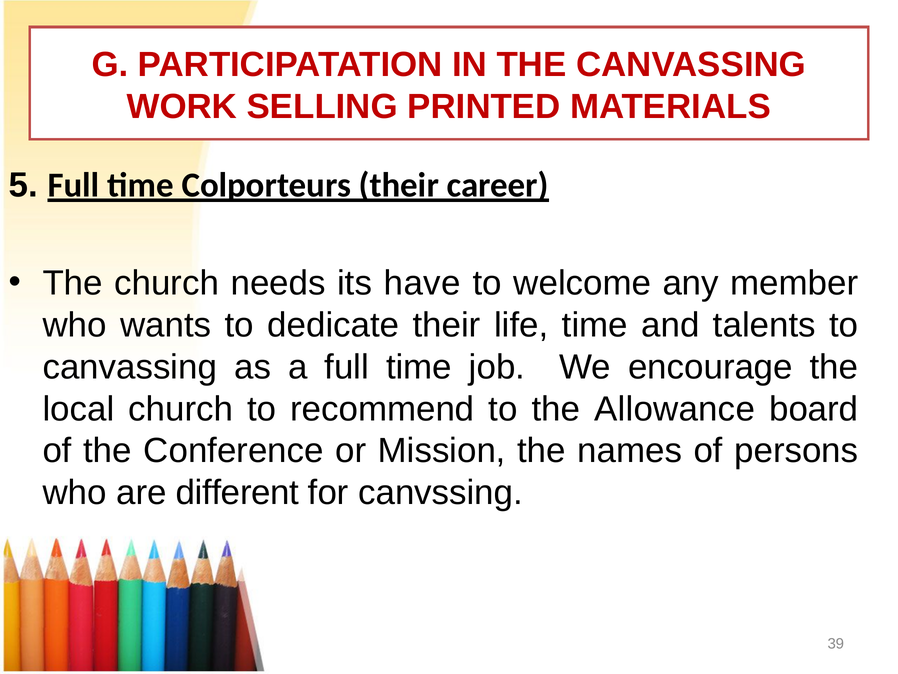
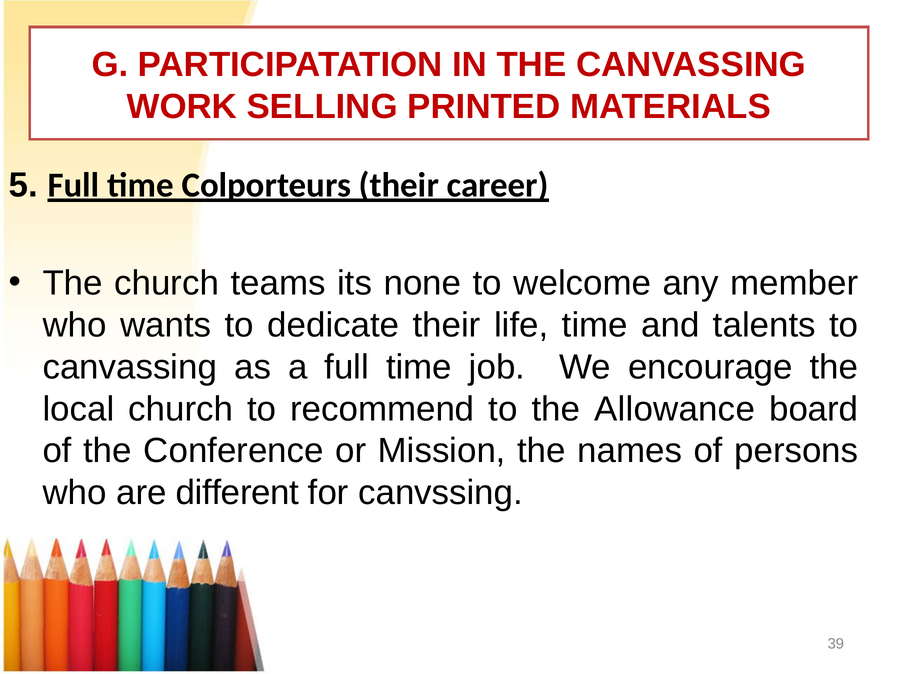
needs: needs -> teams (278, 283)
have: have -> none (422, 283)
